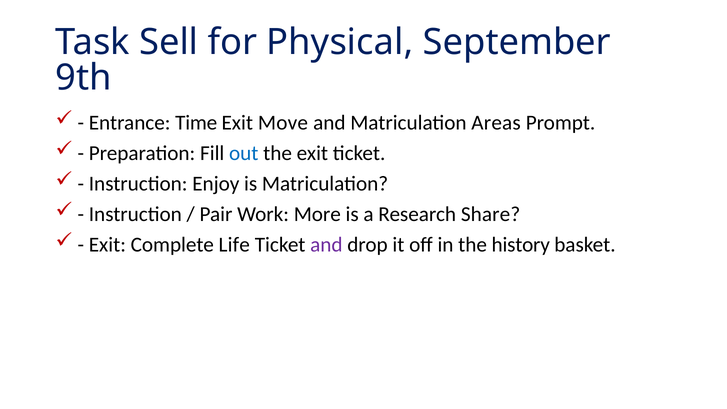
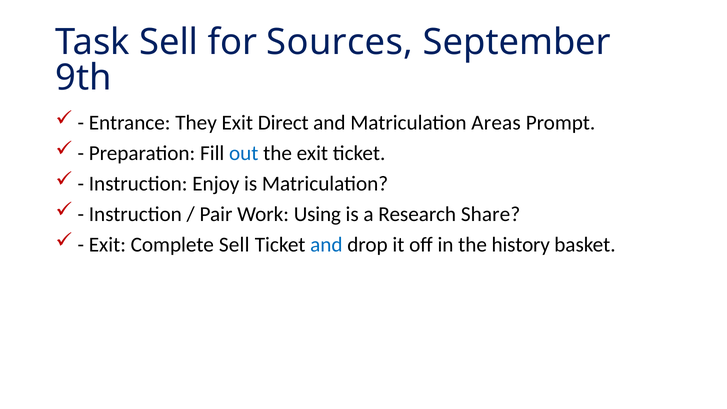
Physical: Physical -> Sources (340, 42)
Time: Time -> They (196, 123)
Move: Move -> Direct (283, 123)
More: More -> Using (317, 214)
Complete Life: Life -> Sell (234, 245)
and colour: purple -> blue (326, 245)
